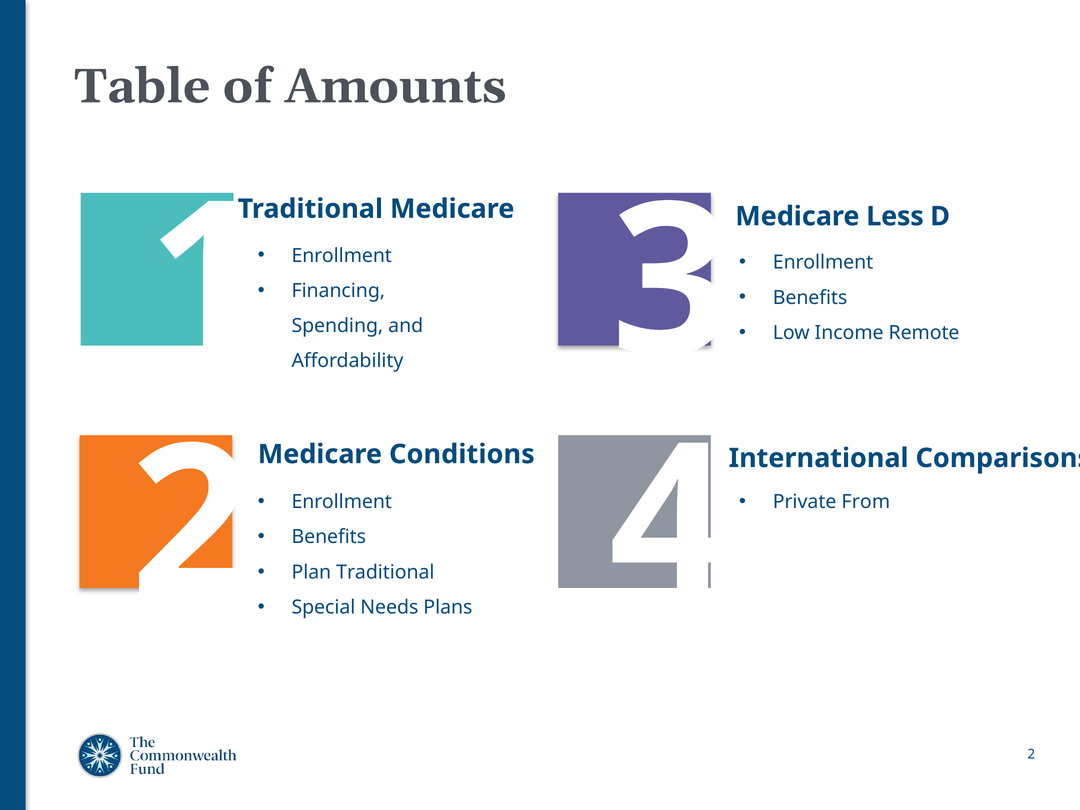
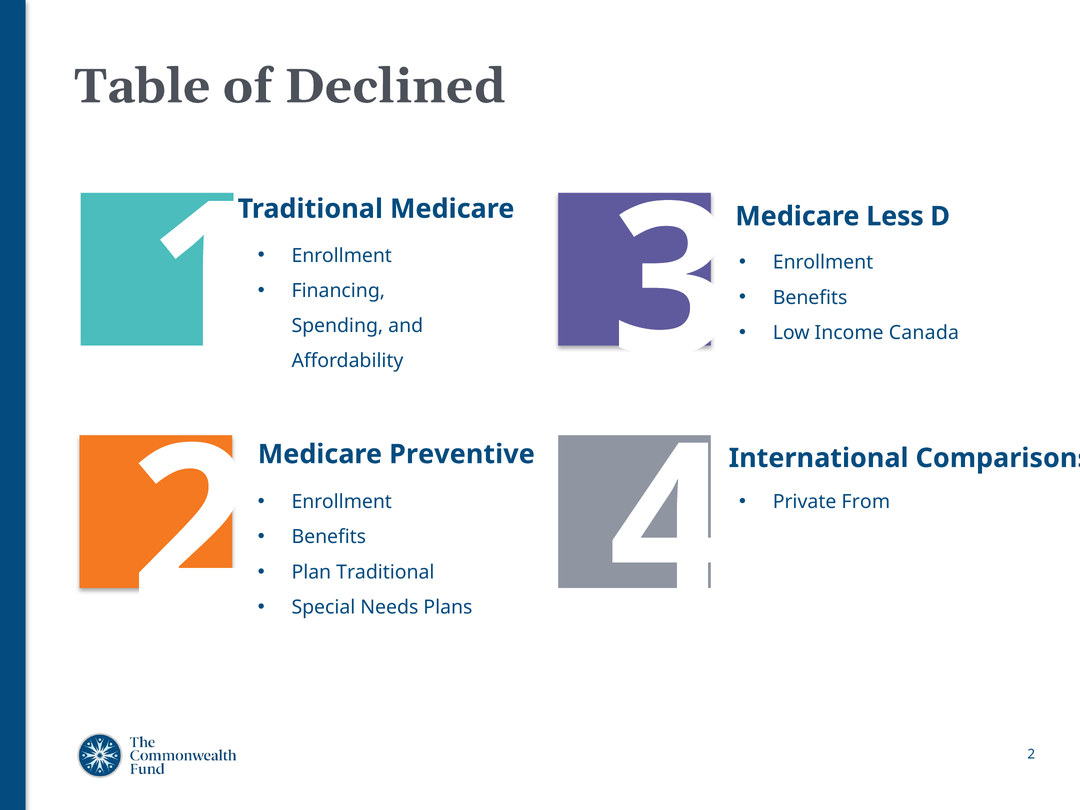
Amounts: Amounts -> Declined (395, 86)
Remote: Remote -> Canada (924, 333)
Conditions: Conditions -> Preventive (462, 454)
